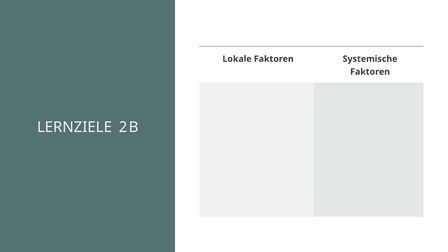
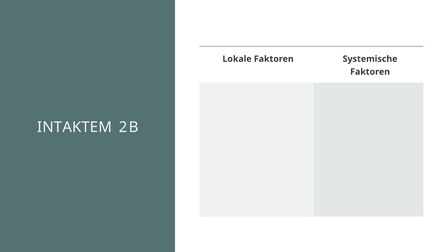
LERNZIELE: LERNZIELE -> INTAKTEM (75, 127)
